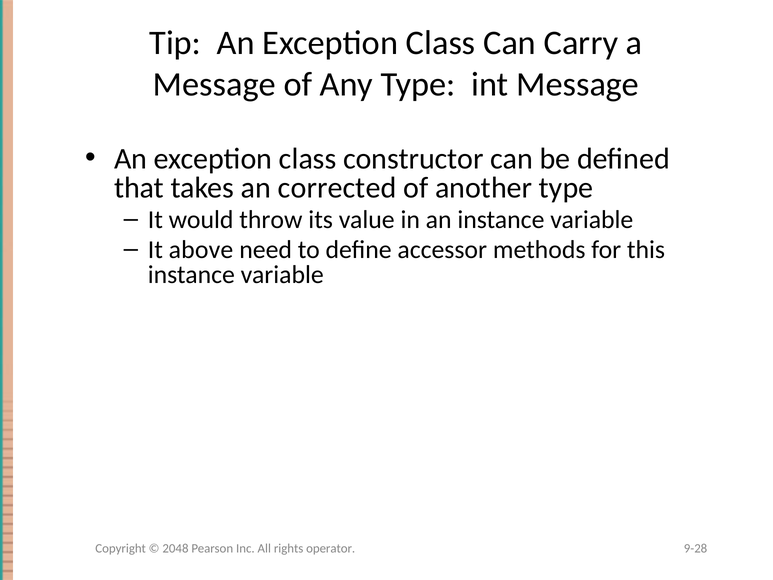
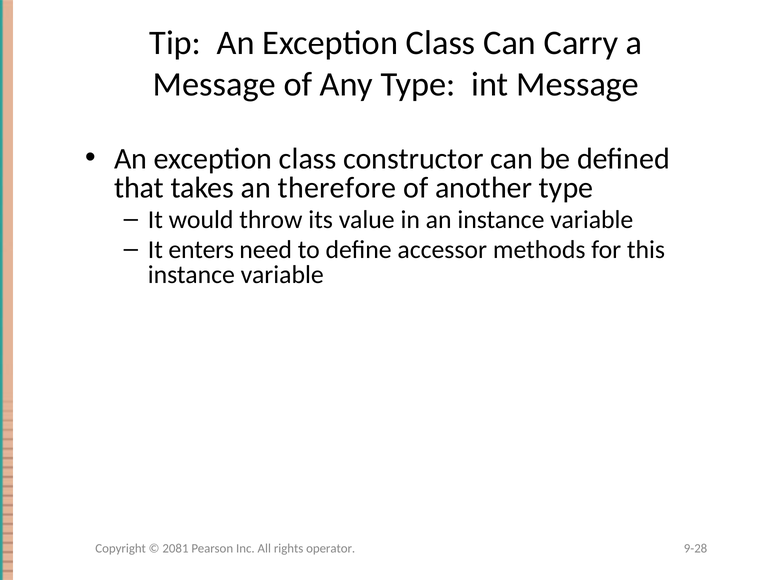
corrected: corrected -> therefore (337, 188)
above: above -> enters (201, 250)
2048: 2048 -> 2081 (176, 548)
